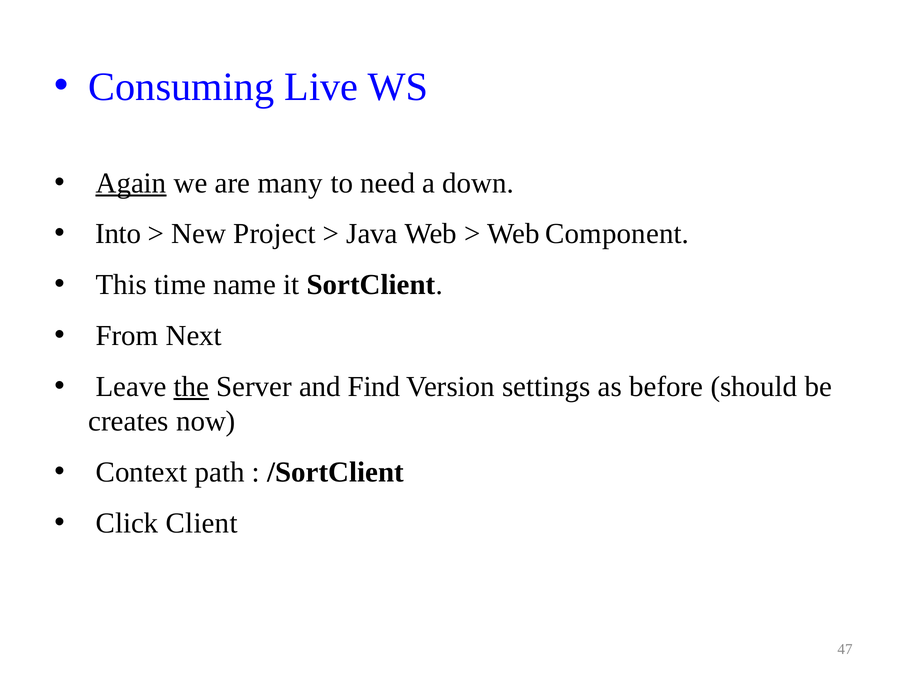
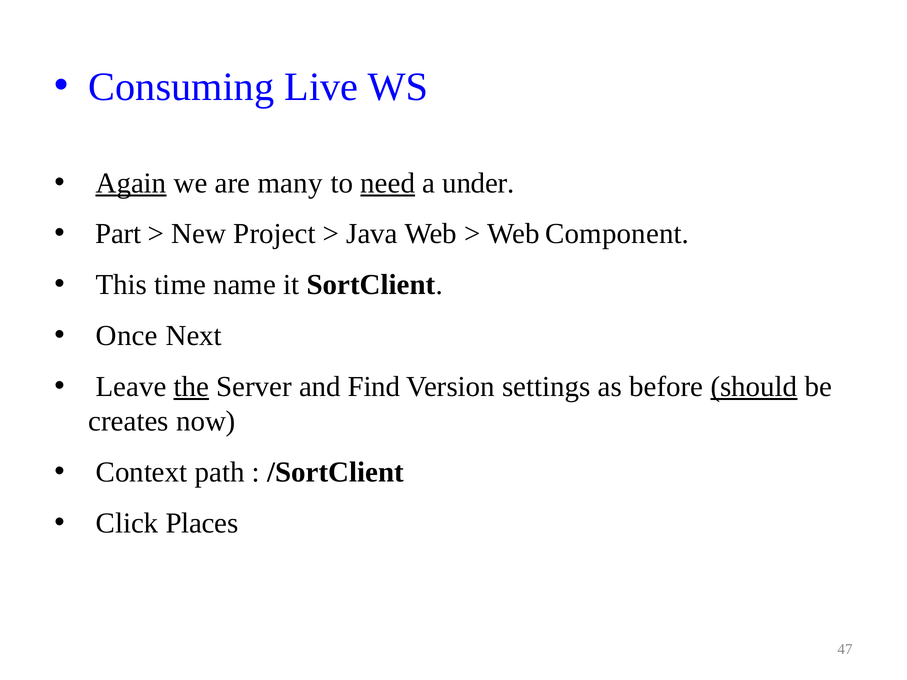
need underline: none -> present (388, 183)
down: down -> under (478, 183)
Into: Into -> Part (118, 234)
From: From -> Once (127, 336)
should underline: none -> present (754, 387)
Client: Client -> Places (202, 523)
